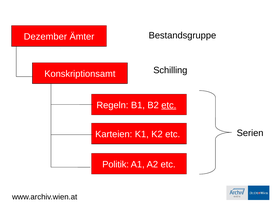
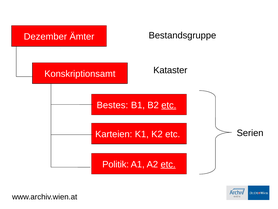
Schilling: Schilling -> Kataster (170, 70)
Regeln: Regeln -> Bestes (112, 105)
etc underline: none -> present (168, 164)
